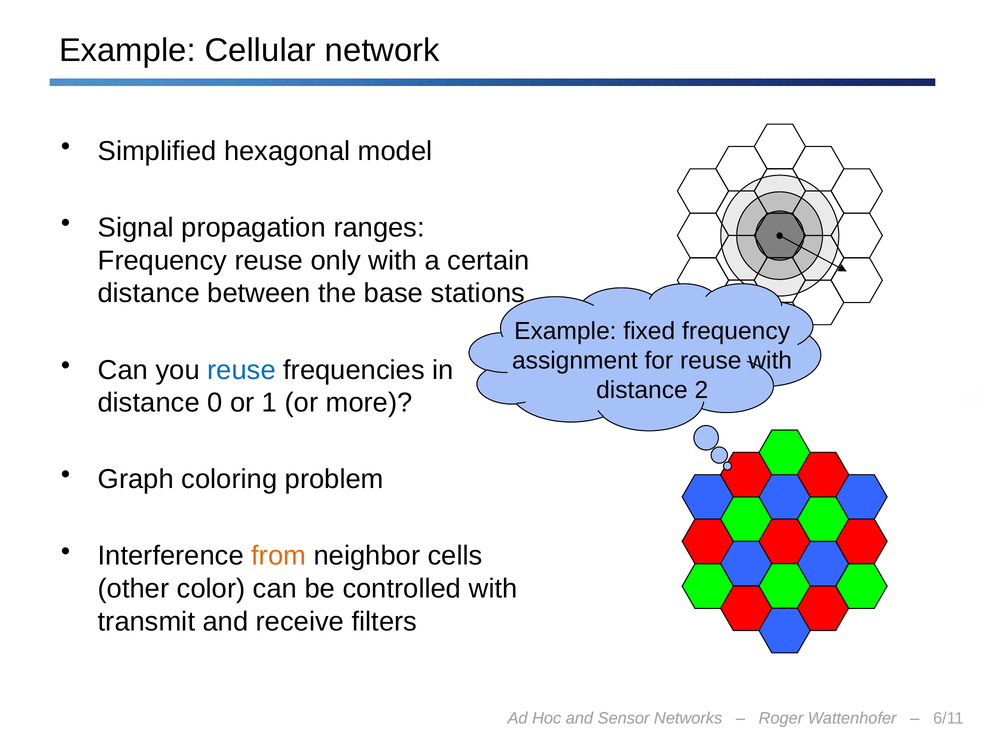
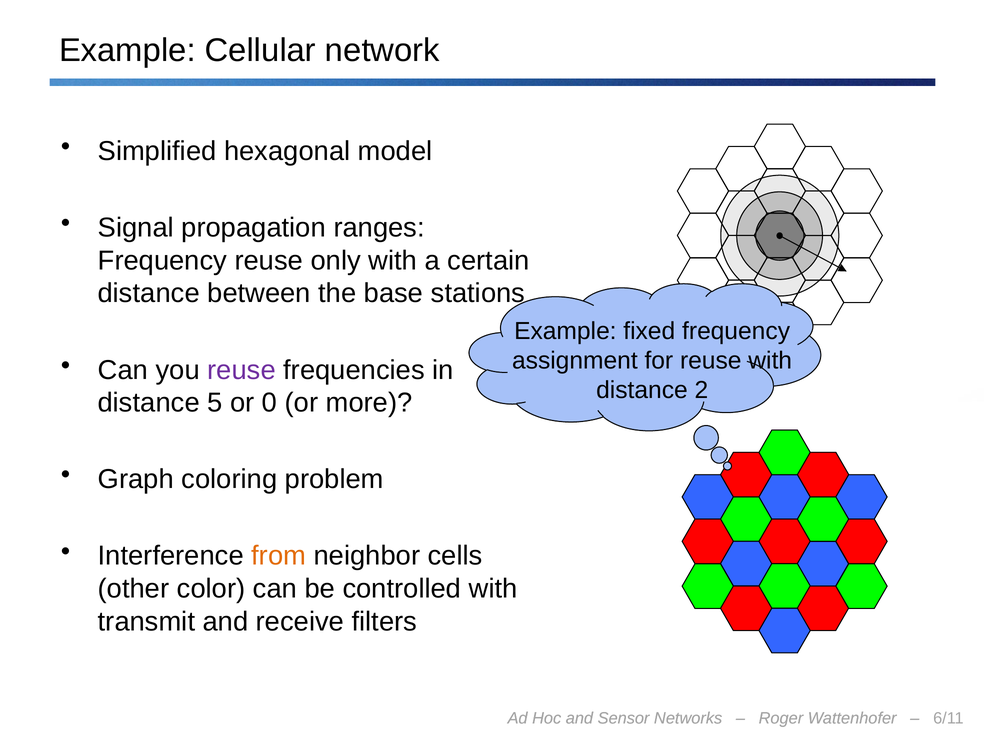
reuse colour: blue -> purple (242, 370)
0: 0 -> 5 (215, 403)
1: 1 -> 0 (270, 403)
